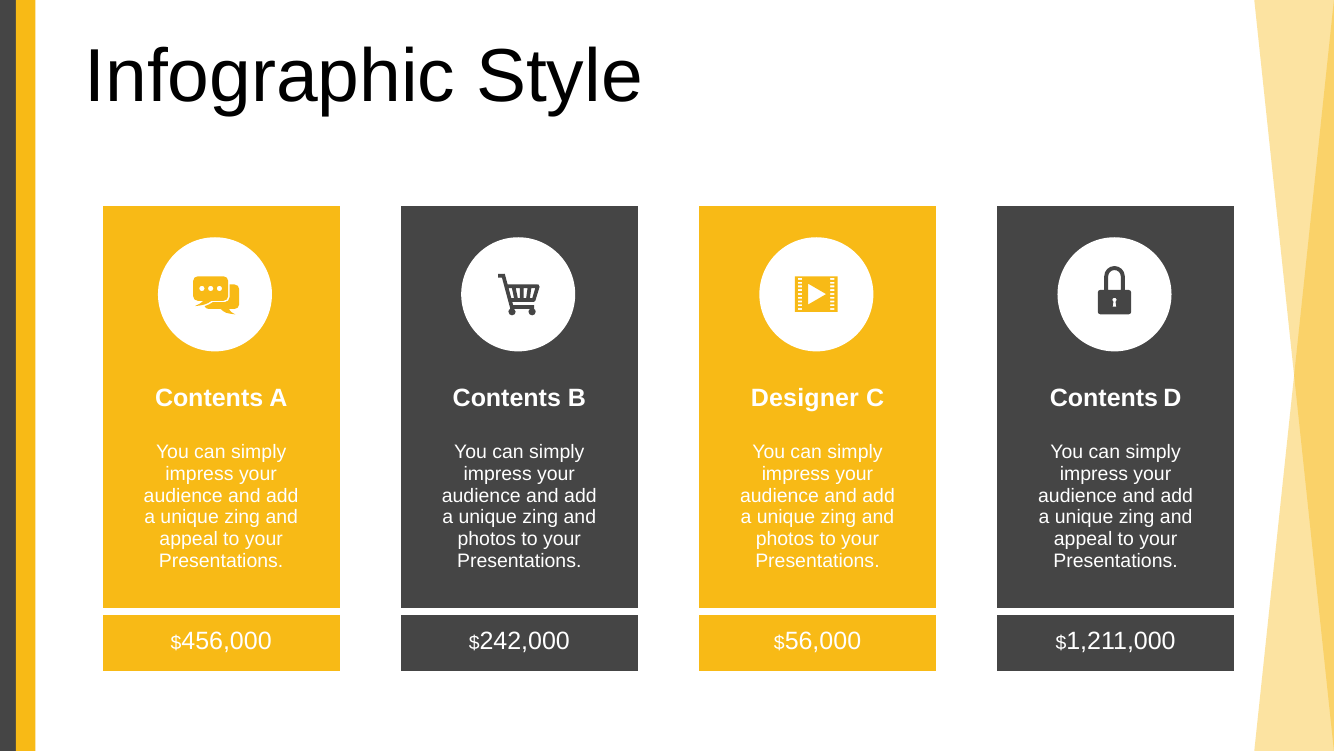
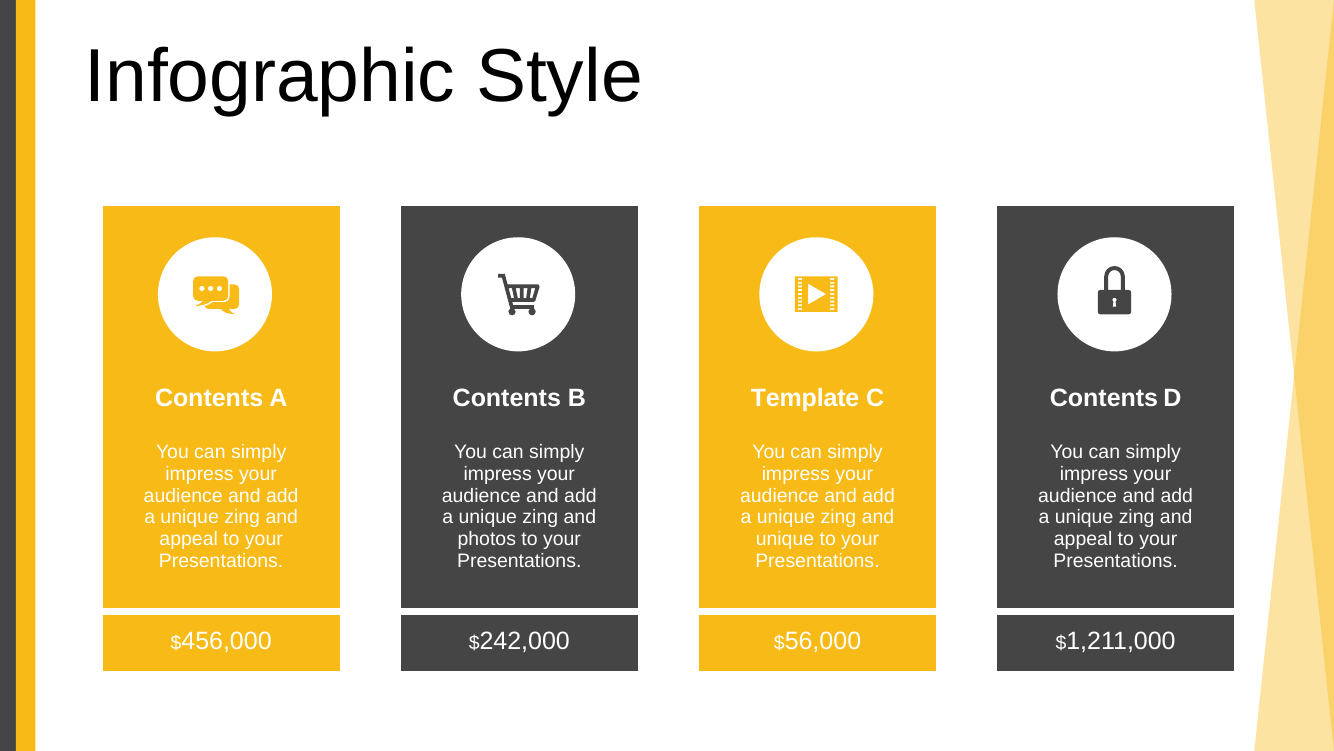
Designer: Designer -> Template (805, 398)
photos: photos -> unique (785, 539)
